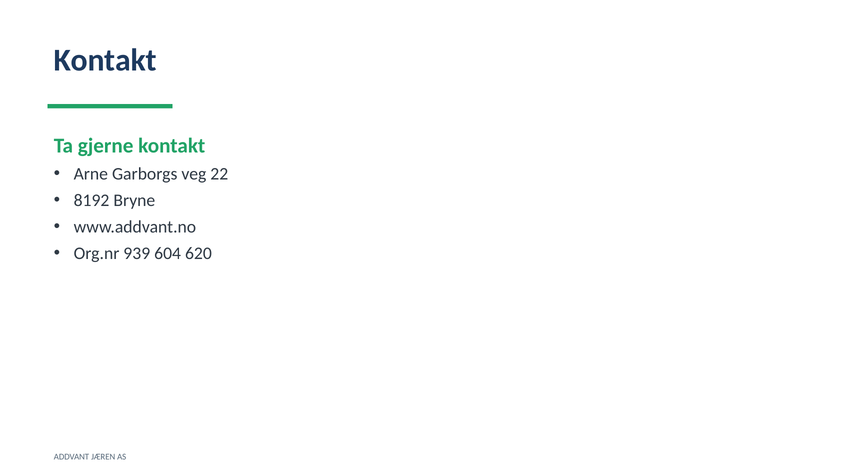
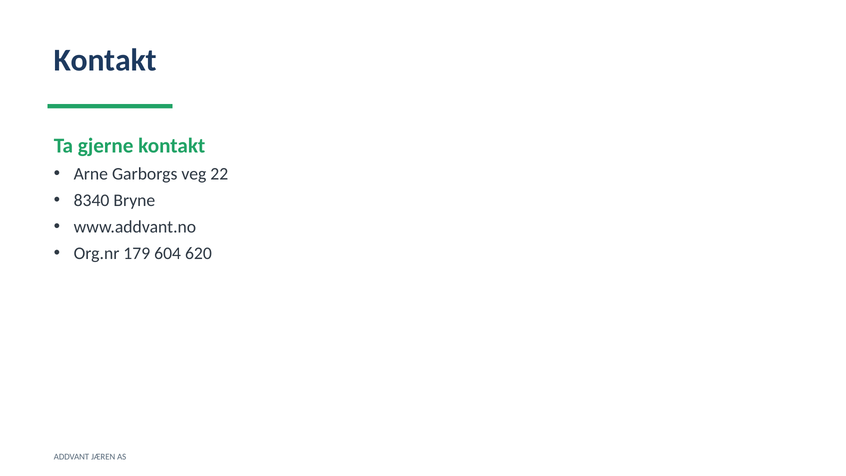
8192: 8192 -> 8340 (92, 200)
939: 939 -> 179 (137, 253)
